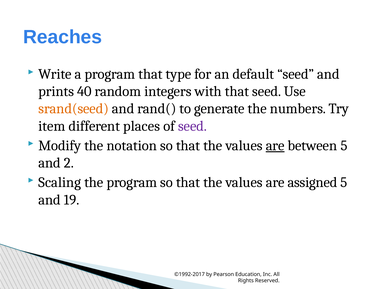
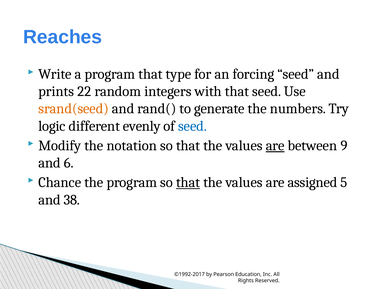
default: default -> forcing (253, 74)
40: 40 -> 22 (84, 91)
item: item -> logic (52, 126)
places: places -> evenly (142, 126)
seed colour: purple -> blue (192, 126)
between 5: 5 -> 9 (344, 145)
2: 2 -> 6 (69, 163)
Scaling: Scaling -> Chance (60, 182)
that underline: none -> present (188, 182)
19: 19 -> 38 (72, 200)
